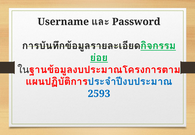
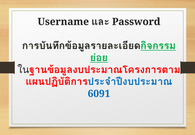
2593: 2593 -> 6091 (99, 94)
